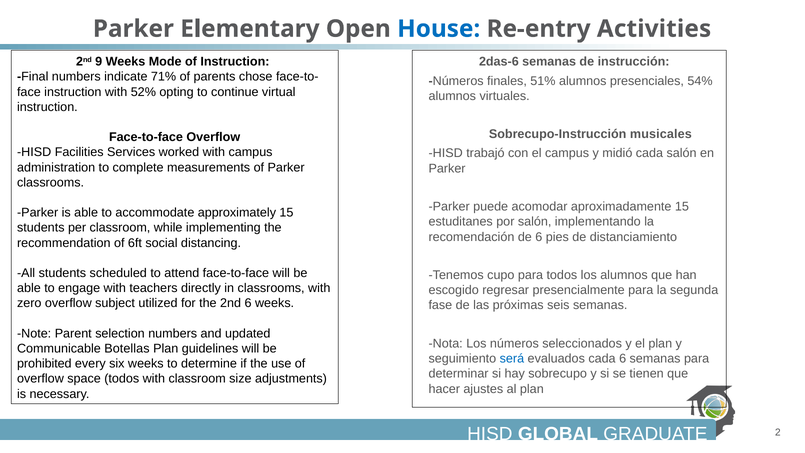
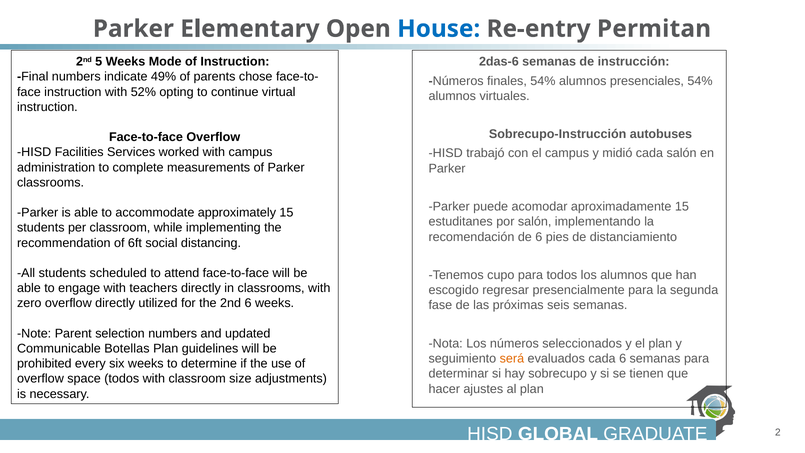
Activities: Activities -> Permitan (654, 29)
9: 9 -> 5 (99, 62)
71%: 71% -> 49% (164, 77)
finales 51%: 51% -> 54% (543, 81)
musicales: musicales -> autobuses (661, 134)
overflow subject: subject -> directly (115, 303)
será colour: blue -> orange (512, 359)
